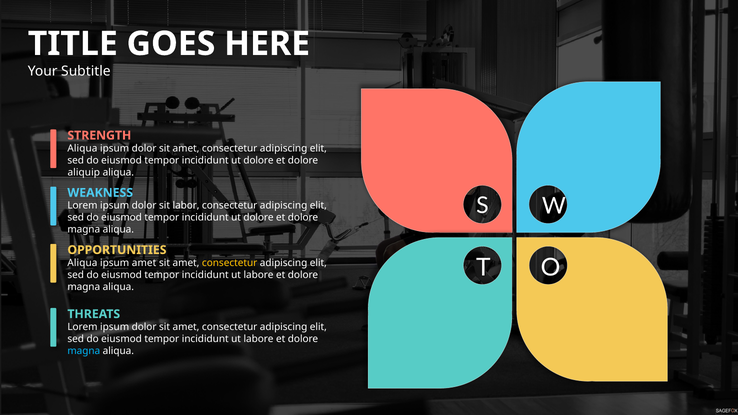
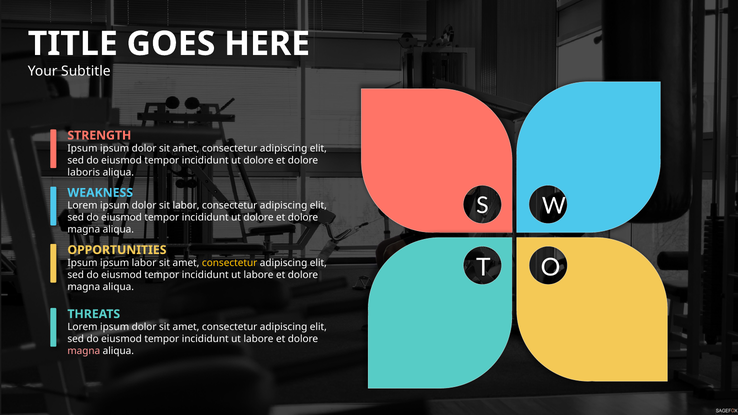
Aliqua: Aliqua -> Ipsum (82, 148)
aliquip: aliquip -> laboris (84, 172)
Aliqua: Aliqua -> Ipsum (82, 263)
ipsum amet: amet -> labor (144, 263)
magna colour: light blue -> pink (84, 351)
